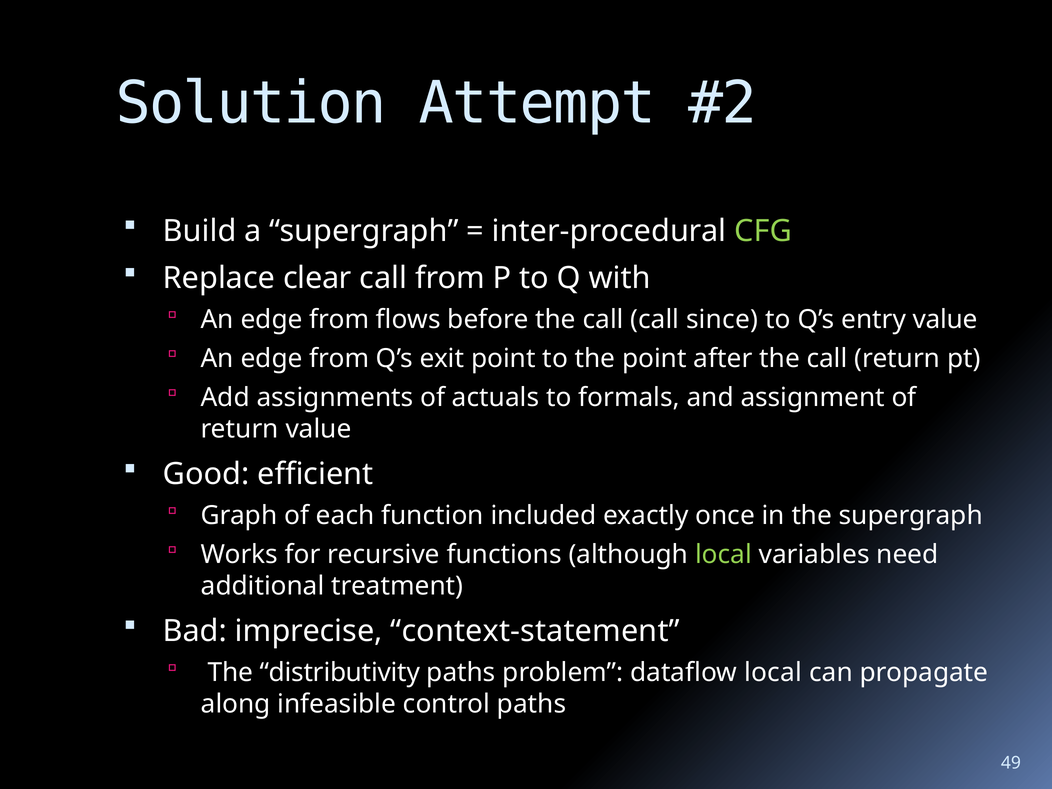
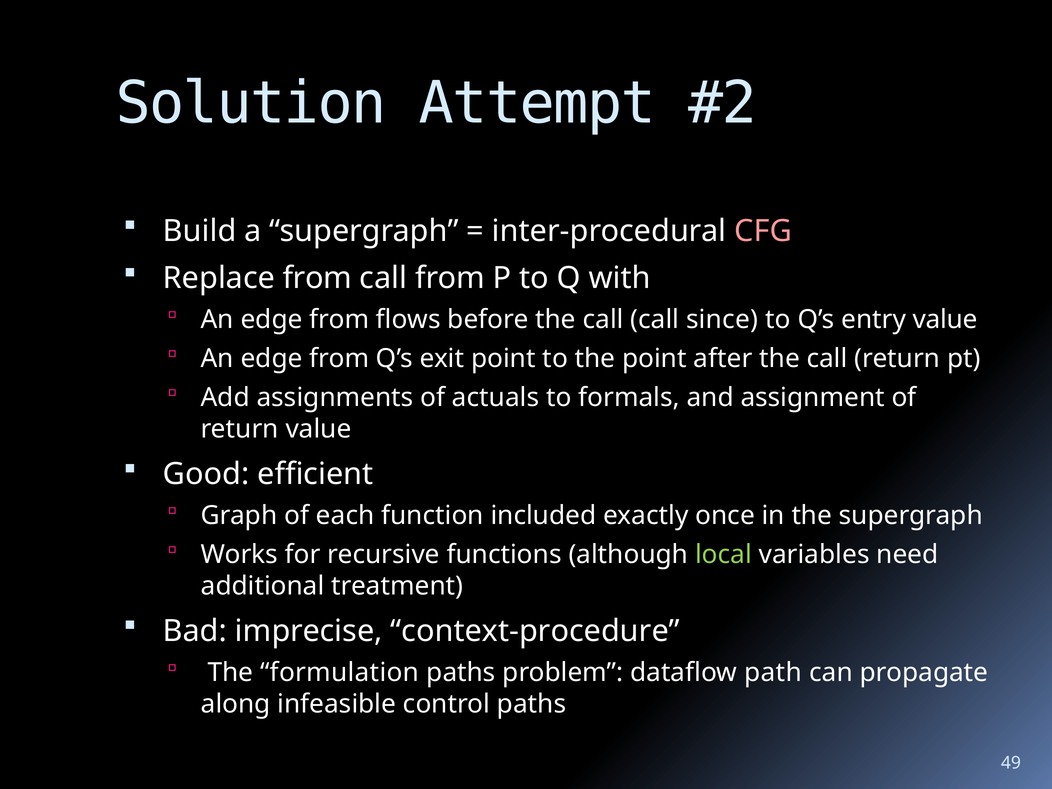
CFG colour: light green -> pink (763, 231)
Replace clear: clear -> from (317, 278)
context-statement: context-statement -> context-procedure (535, 631)
distributivity: distributivity -> formulation (340, 672)
dataflow local: local -> path (773, 672)
